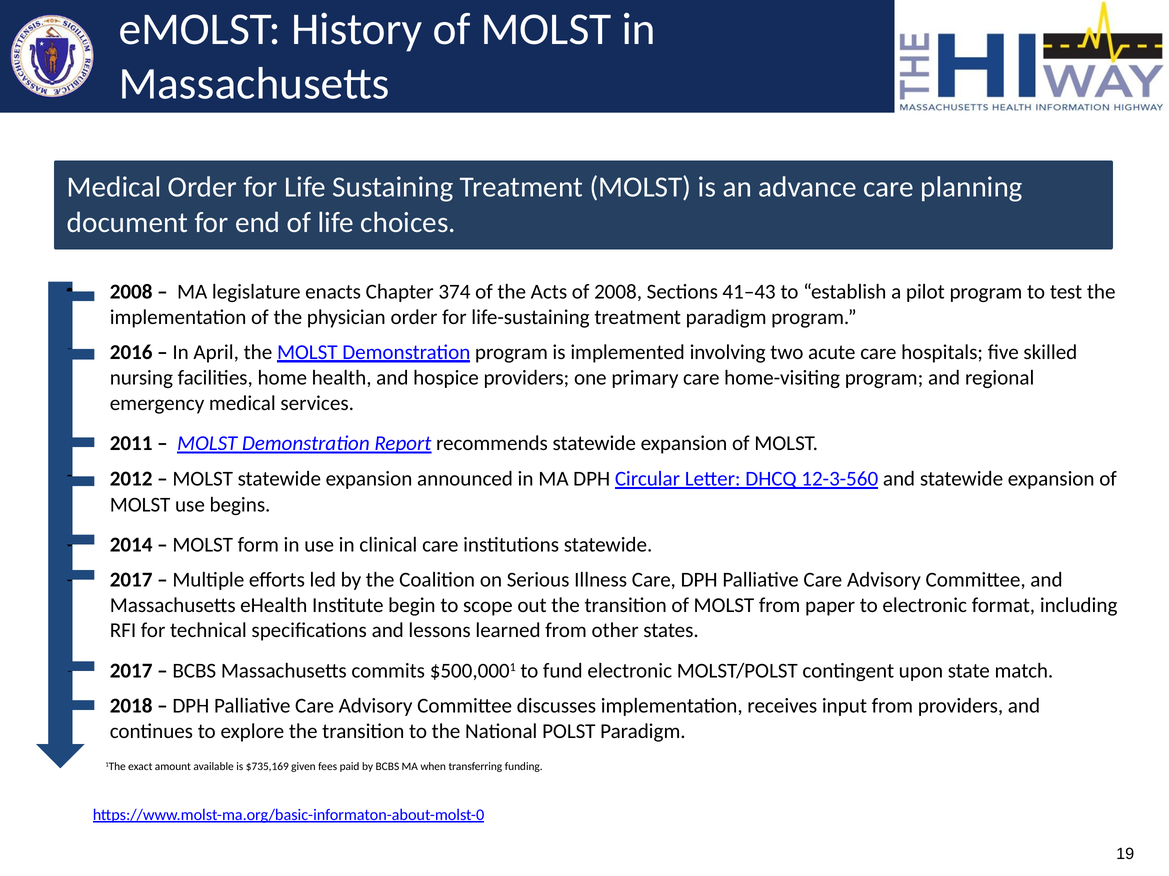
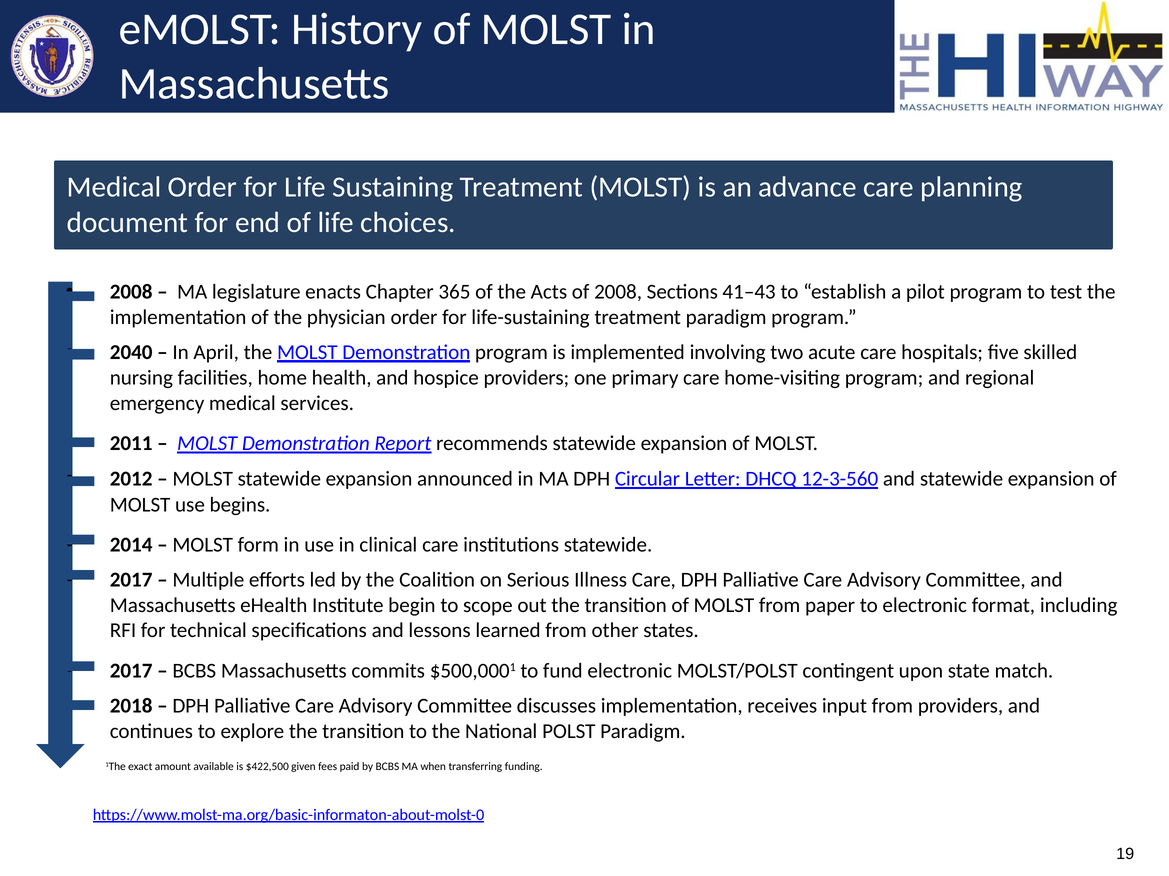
374: 374 -> 365 (454, 292)
2016: 2016 -> 2040 (131, 353)
$735,169: $735,169 -> $422,500 (267, 767)
